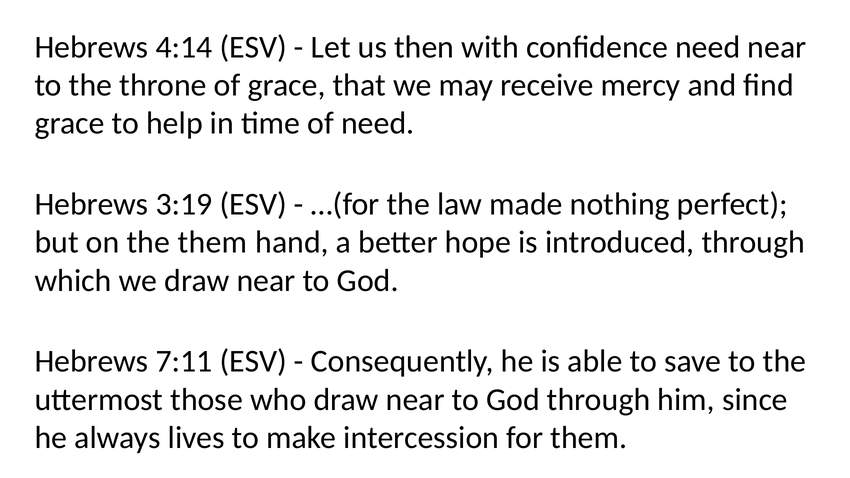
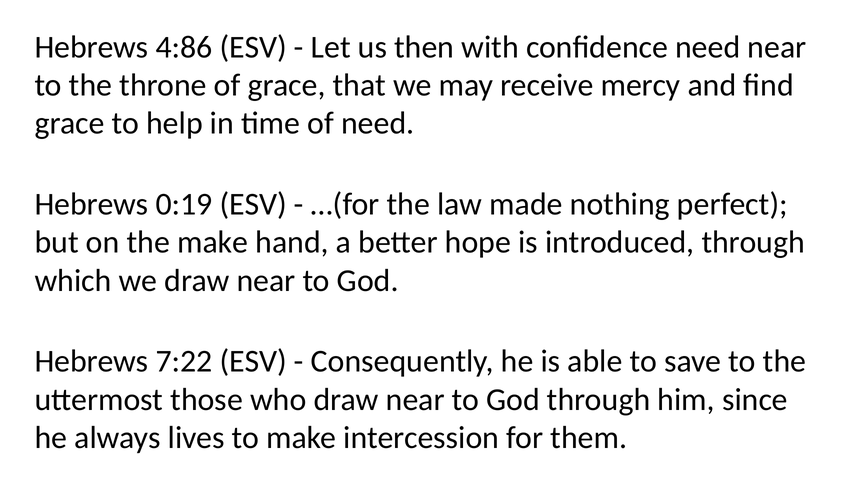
4:14: 4:14 -> 4:86 (184, 47)
3:19: 3:19 -> 0:19 (184, 204)
the them: them -> make (213, 243)
7:11: 7:11 -> 7:22 (184, 362)
